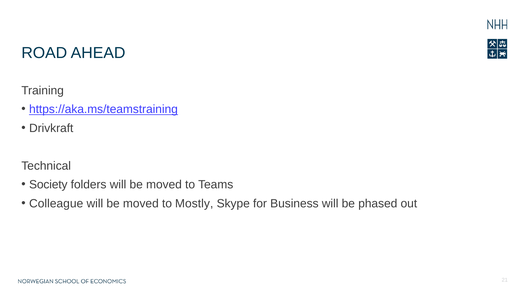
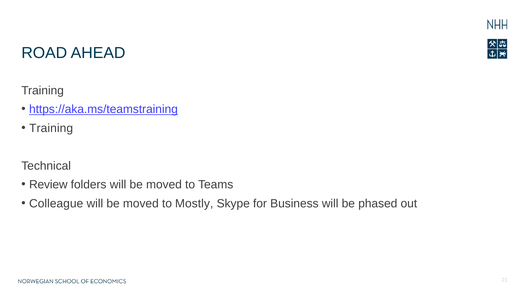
Drivkraft: Drivkraft -> Training (51, 128)
Society: Society -> Review (48, 185)
